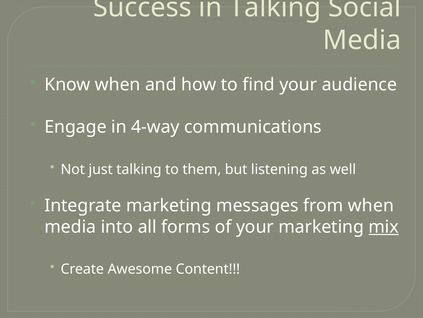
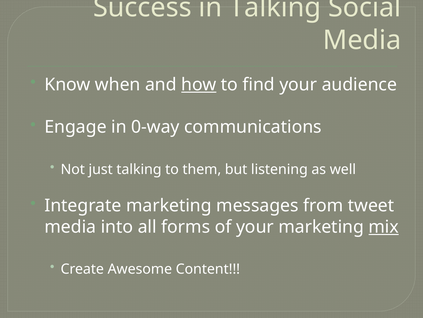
how underline: none -> present (199, 84)
4-way: 4-way -> 0-way (155, 127)
from when: when -> tweet (371, 205)
